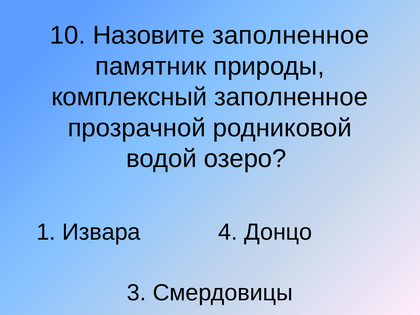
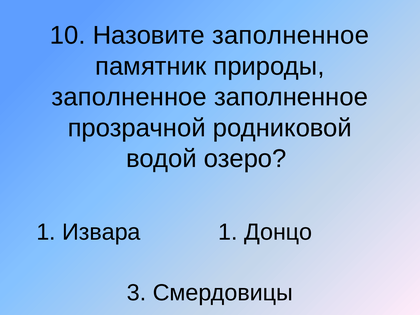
комплексный: комплексный -> заполненное (129, 97)
Извара 4: 4 -> 1 (228, 232)
